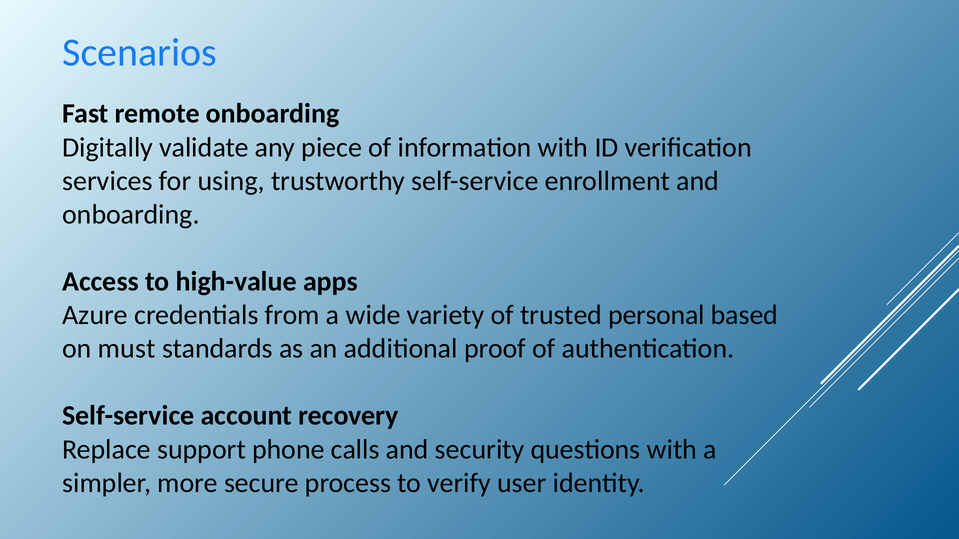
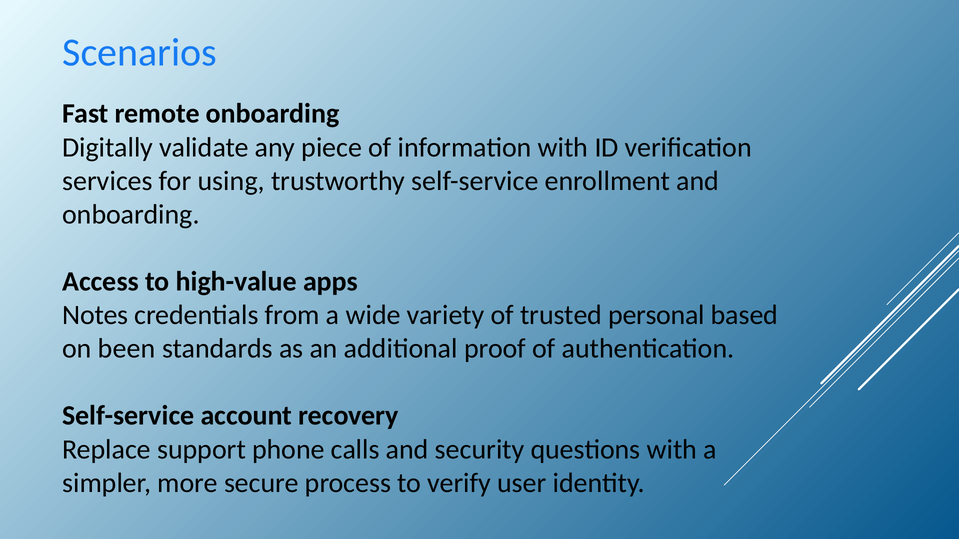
Azure: Azure -> Notes (95, 315)
must: must -> been (127, 349)
